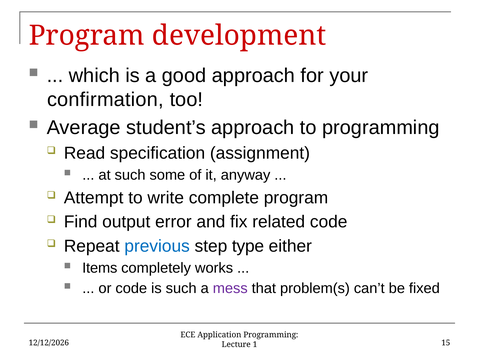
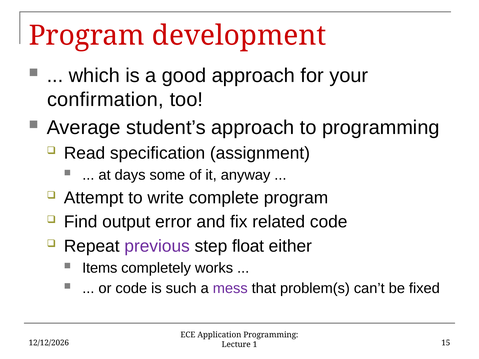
at such: such -> days (130, 175)
previous colour: blue -> purple (157, 246)
type: type -> float (248, 246)
